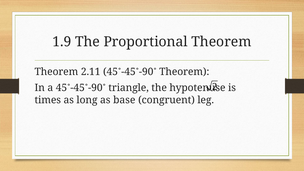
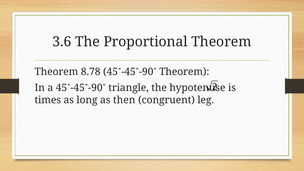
1.9: 1.9 -> 3.6 (62, 42)
2.11: 2.11 -> 8.78 (91, 72)
base: base -> then (124, 100)
